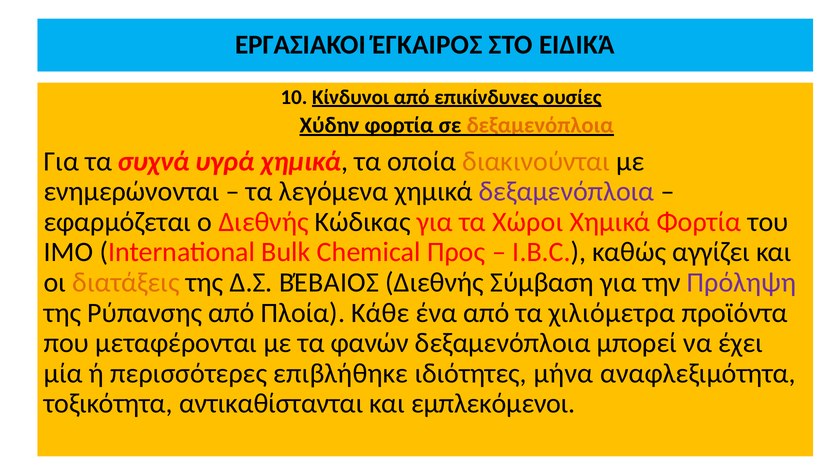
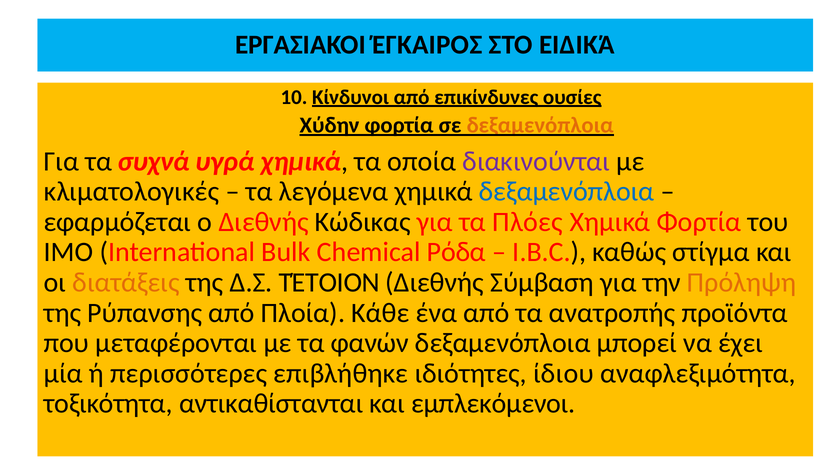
διακινούνται colour: orange -> purple (536, 161)
ενημερώνονται: ενημερώνονται -> κλιματολογικές (131, 191)
δεξαμενόπλοια colour: purple -> blue (567, 191)
Χώροι: Χώροι -> Πλόες (528, 222)
Προς: Προς -> Ρόδα (456, 252)
αγγίζει: αγγίζει -> στίγμα (711, 252)
ΒΈΒΑΙΟΣ: ΒΈΒΑΙΟΣ -> ΤΈΤΟΙΟΝ (329, 282)
Πρόληψη colour: purple -> orange (742, 282)
χιλιόμετρα: χιλιόμετρα -> ανατροπής (612, 312)
μήνα: μήνα -> ίδιου (563, 373)
